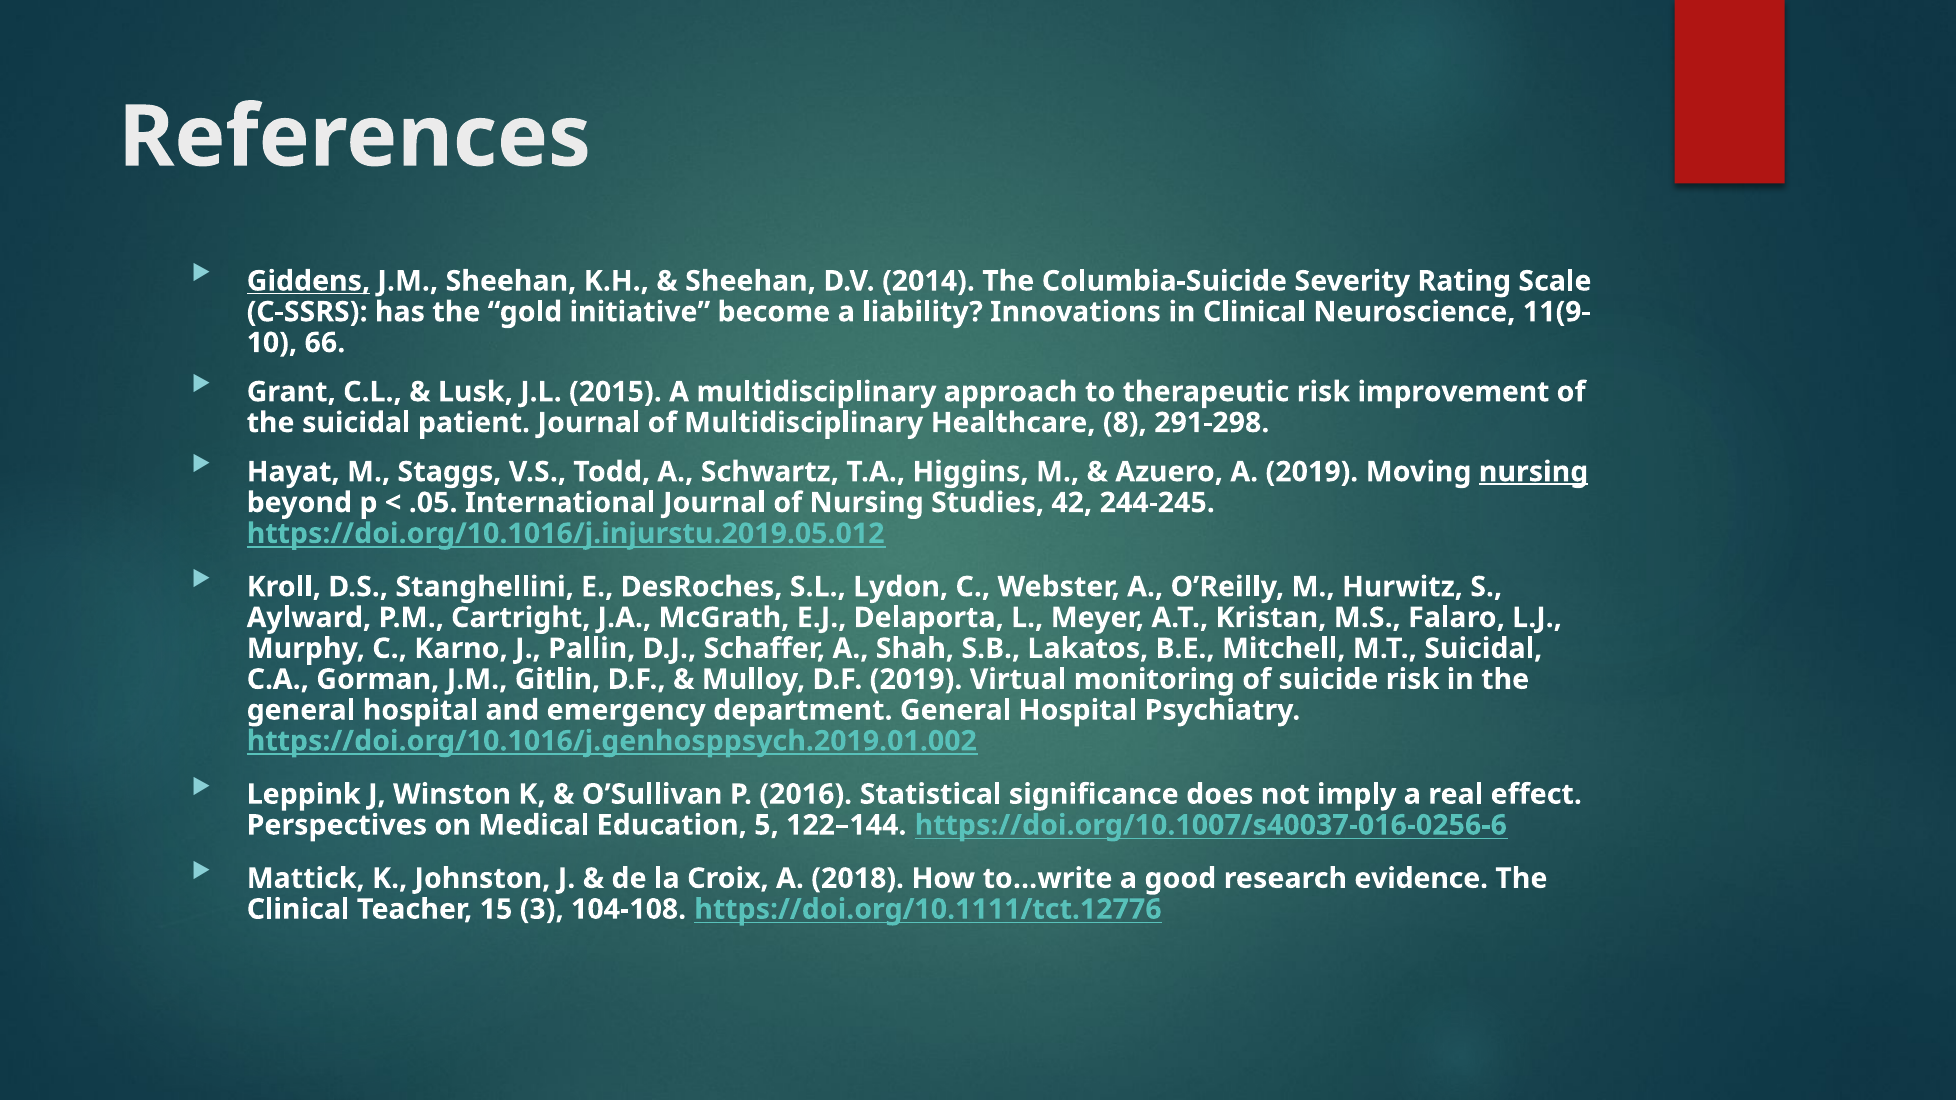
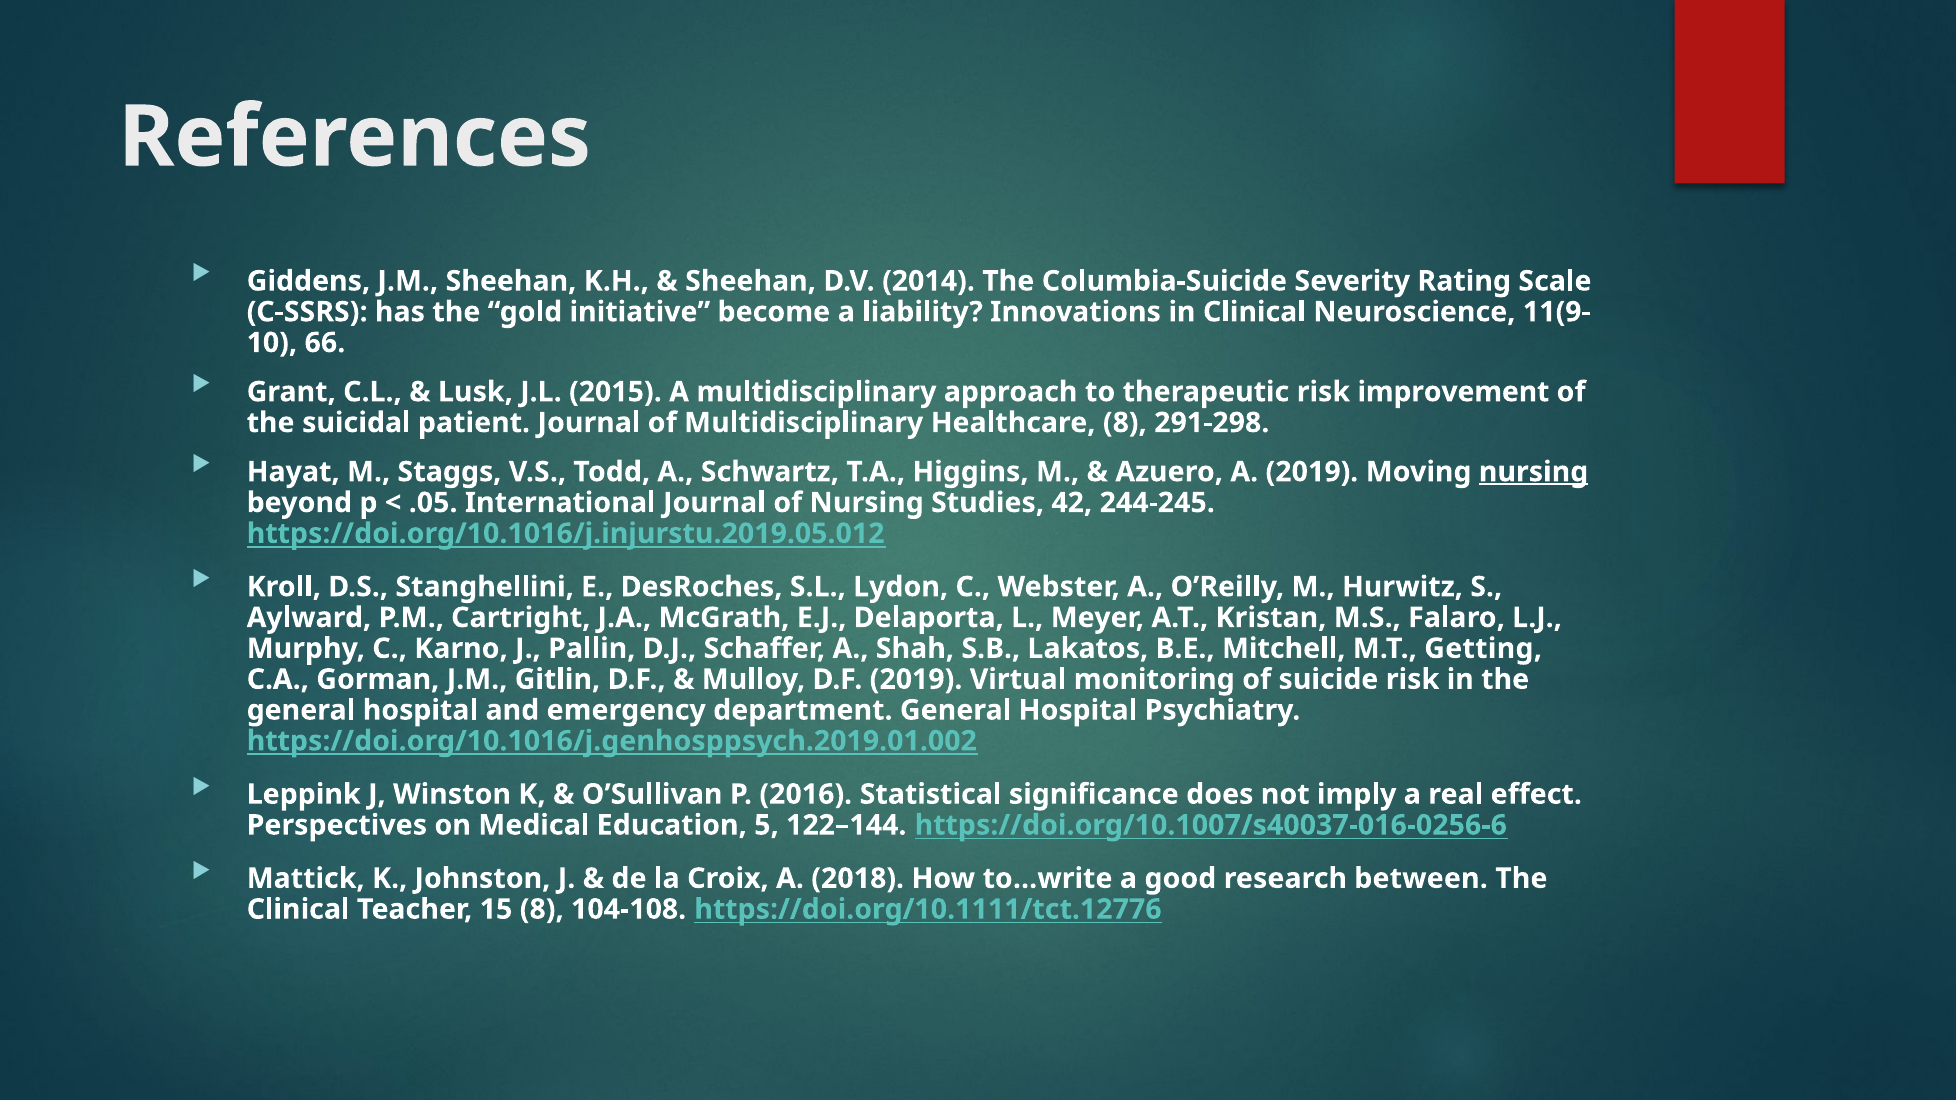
Giddens underline: present -> none (308, 281)
M.T Suicidal: Suicidal -> Getting (1483, 649)
evidence: evidence -> between (1421, 879)
15 3: 3 -> 8 (542, 909)
